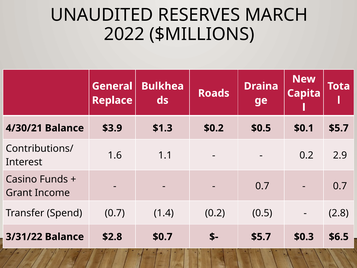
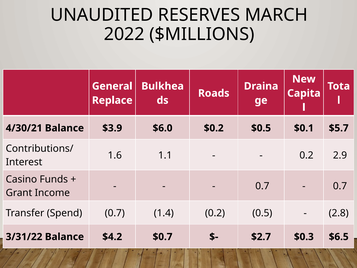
$1.3: $1.3 -> $6.0 (163, 128)
$2.8: $2.8 -> $4.2 (112, 237)
$5.7: $5.7 -> $2.7 (261, 237)
